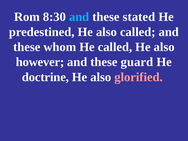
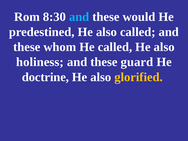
stated: stated -> would (139, 17)
however: however -> holiness (40, 62)
glorified colour: pink -> yellow (139, 77)
